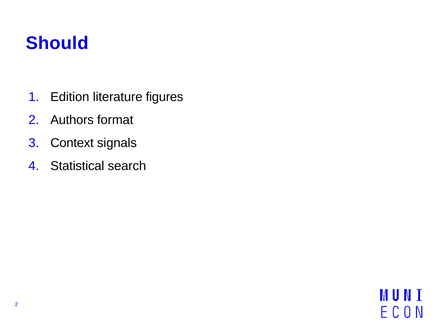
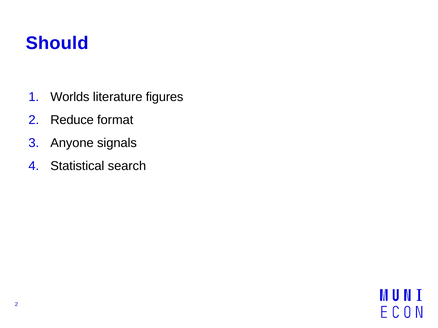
Edition: Edition -> Worlds (70, 97)
Authors: Authors -> Reduce (72, 120)
Context: Context -> Anyone (72, 143)
